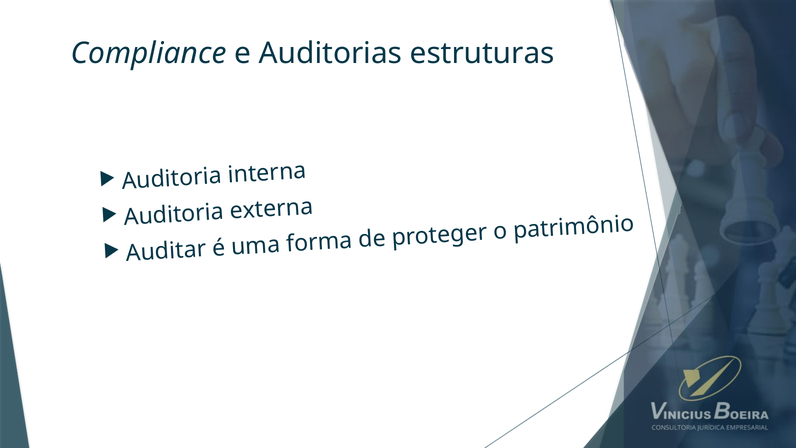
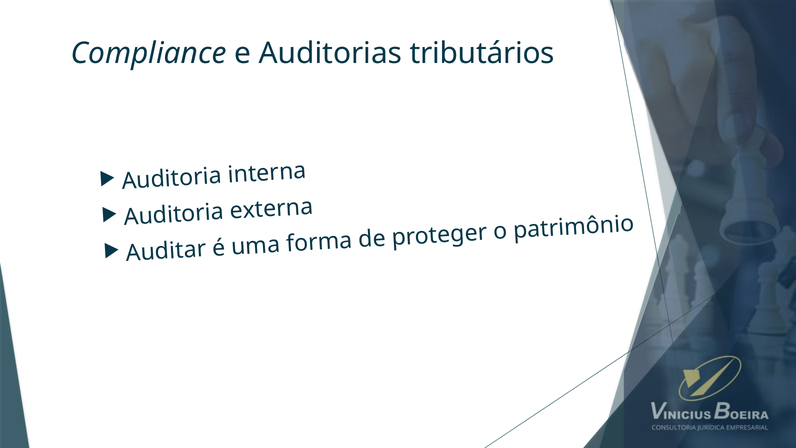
estruturas: estruturas -> tributários (482, 53)
